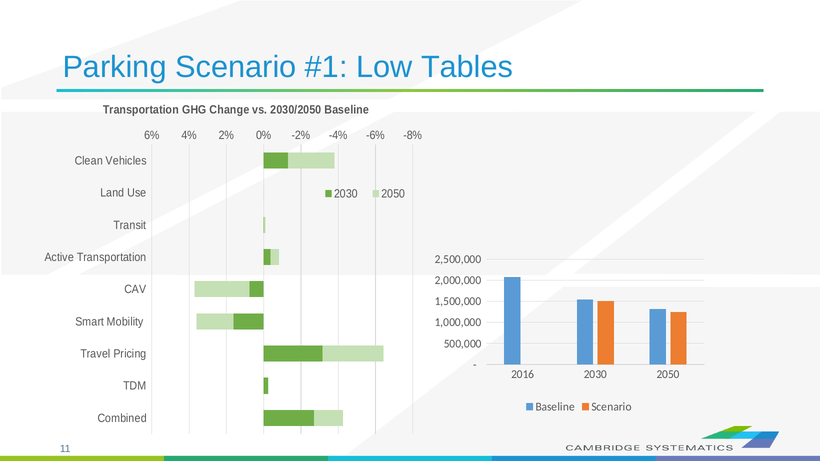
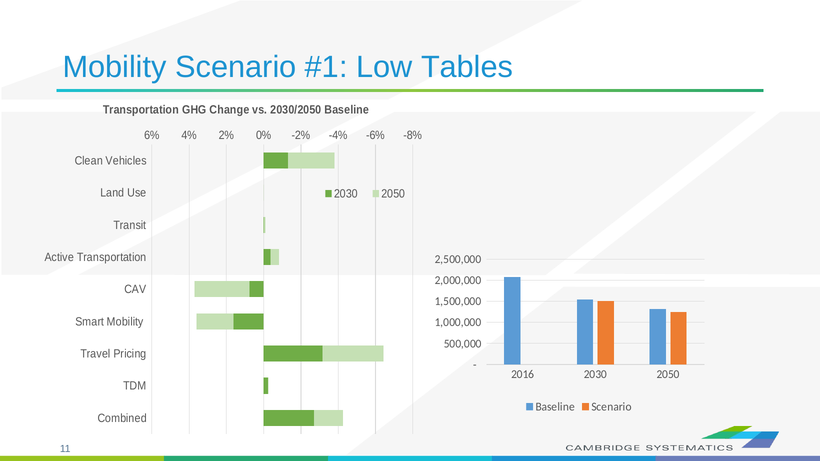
Parking: Parking -> Mobility (115, 67)
